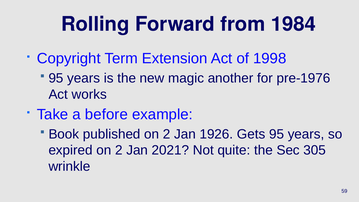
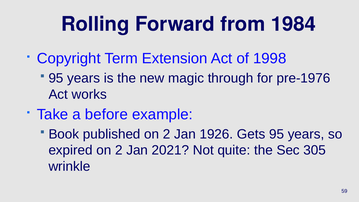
another: another -> through (231, 78)
